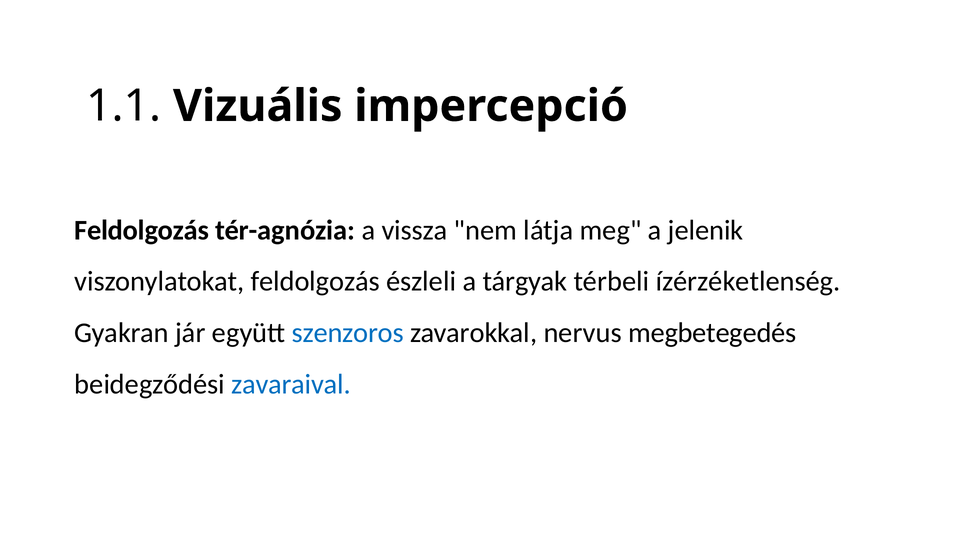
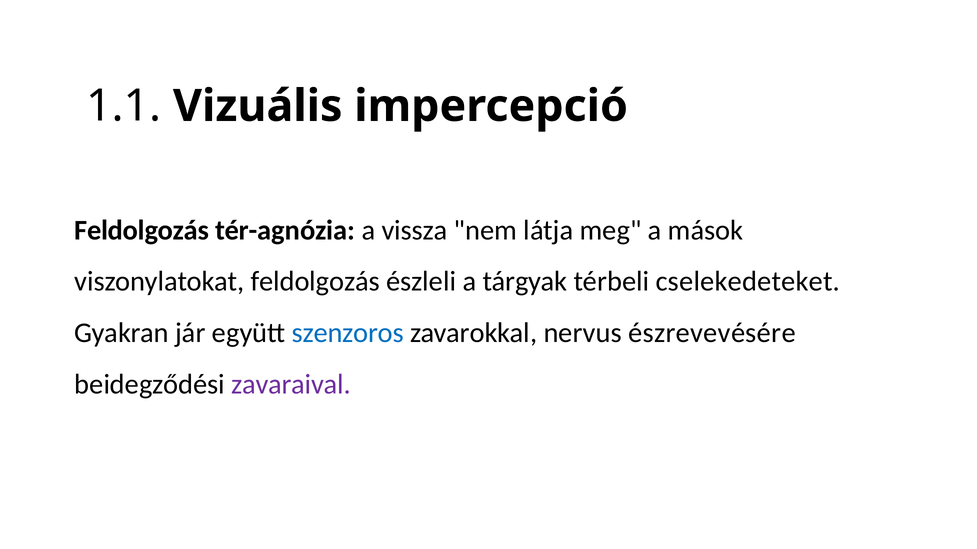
jelenik: jelenik -> mások (706, 231)
ízérzéketlenség: ízérzéketlenség -> cselekedeteket (748, 282)
megbetegedés: megbetegedés -> észrevevésére (712, 333)
zavaraival colour: blue -> purple (291, 385)
